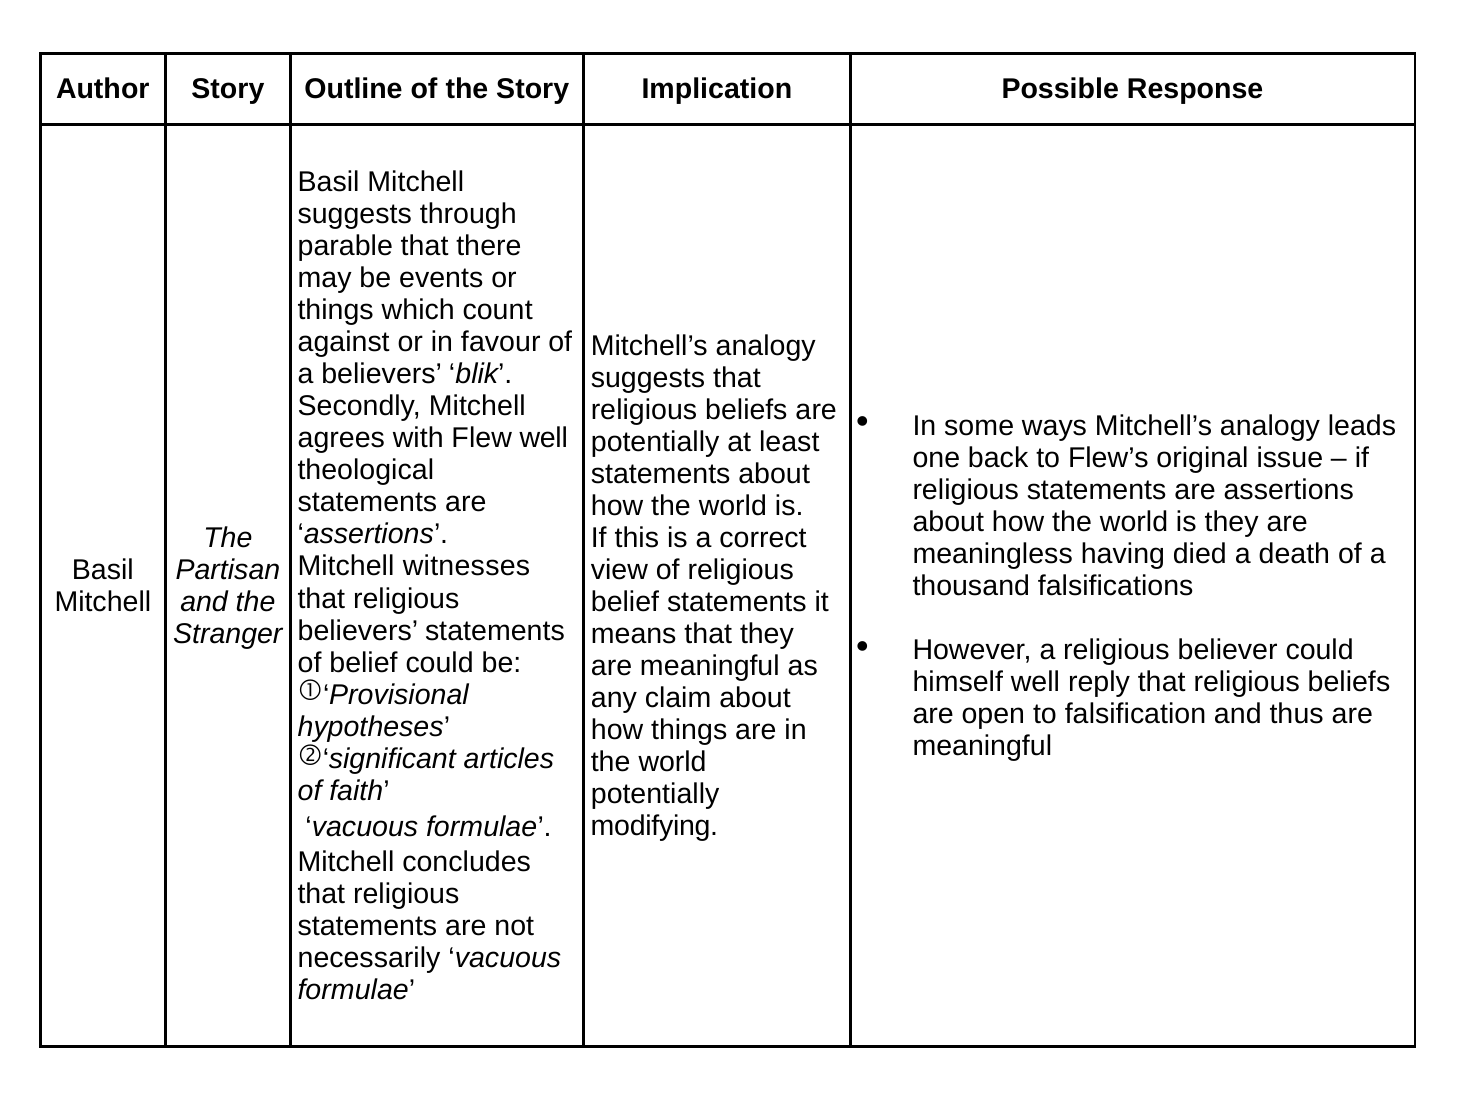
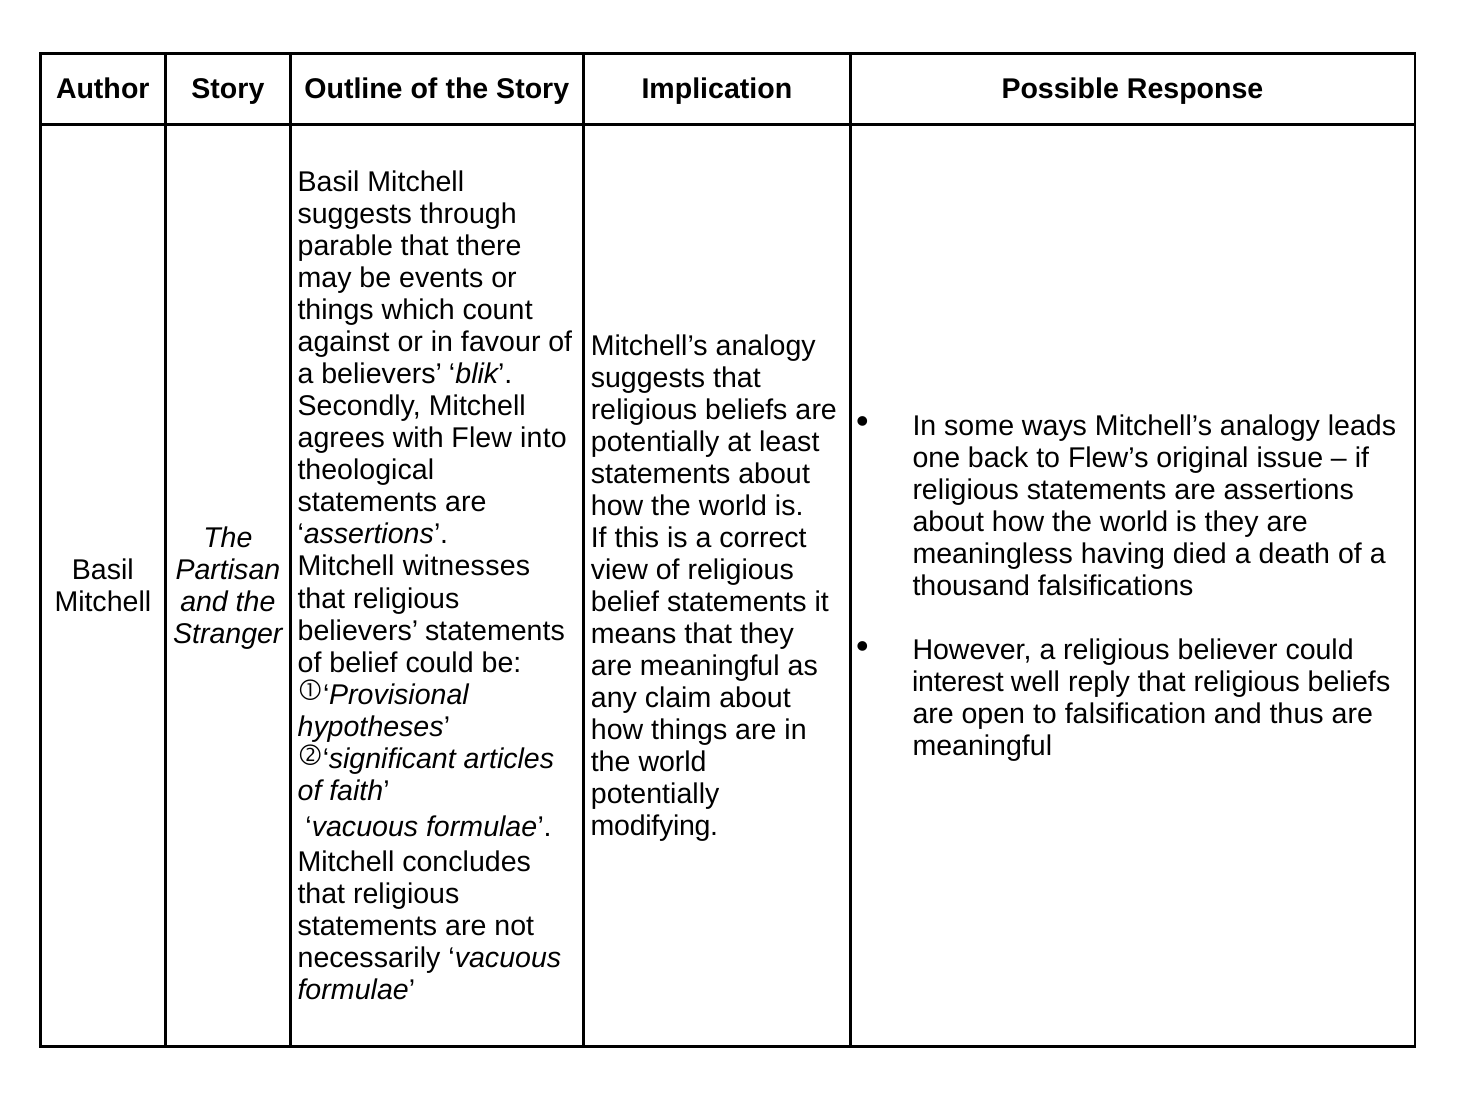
Flew well: well -> into (543, 438)
himself: himself -> interest (958, 682)
